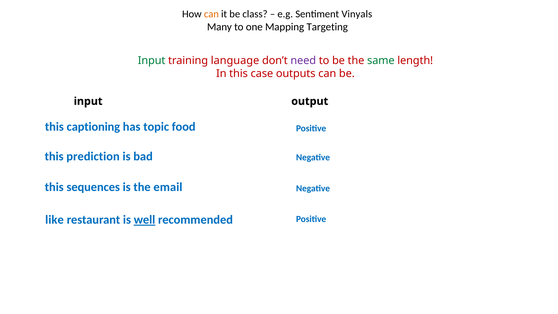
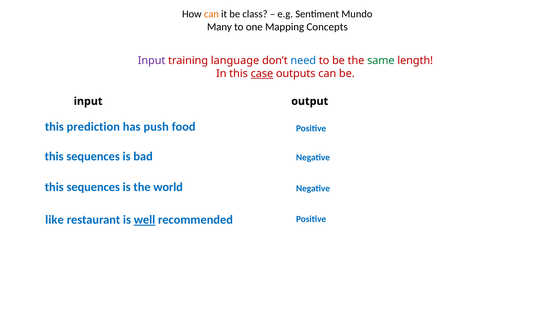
Vinyals: Vinyals -> Mundo (357, 14)
Targeting: Targeting -> Concepts (327, 27)
Input colour: green -> purple (152, 60)
need colour: purple -> blue (303, 60)
case underline: none -> present (262, 73)
captioning: captioning -> prediction (93, 127)
topic: topic -> push (156, 127)
prediction: prediction -> sequences (93, 156)
email: email -> world (168, 187)
